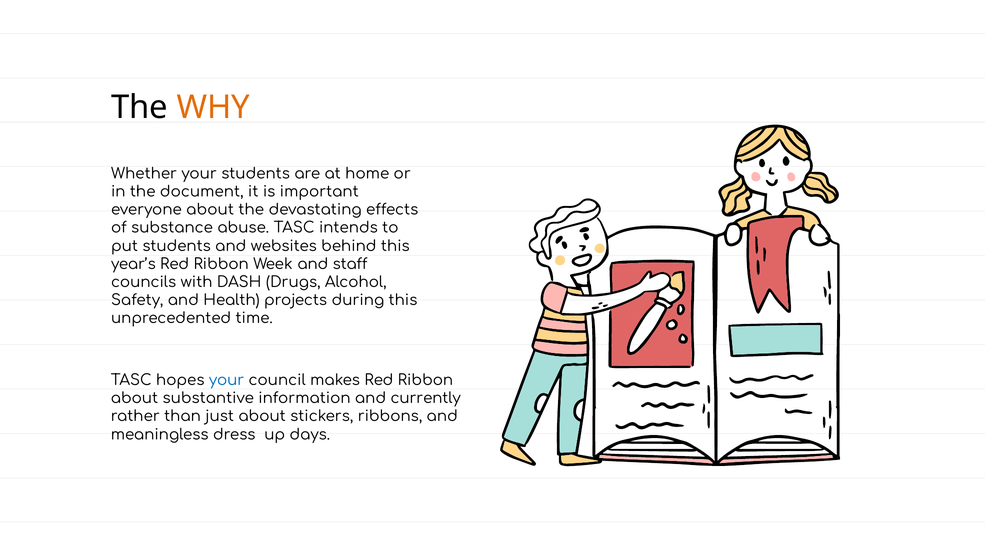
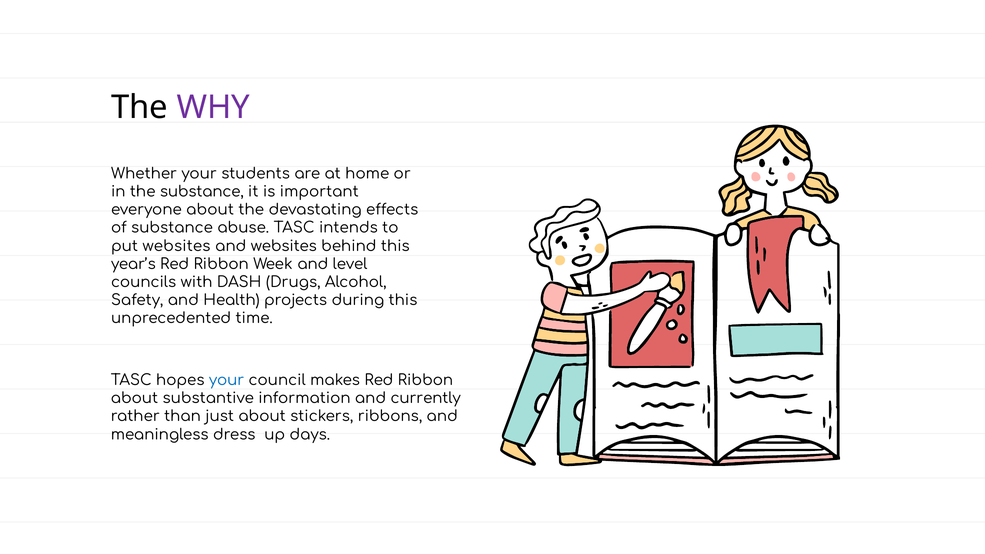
WHY colour: orange -> purple (213, 107)
the document: document -> substance (202, 192)
put students: students -> websites (176, 246)
staff: staff -> level (350, 264)
